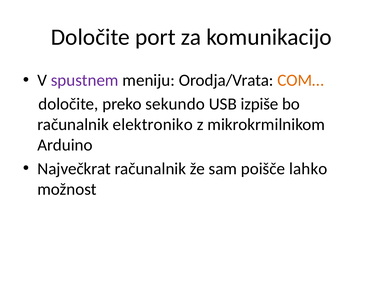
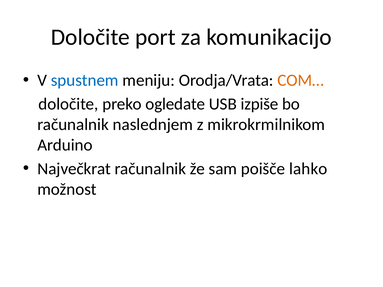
spustnem colour: purple -> blue (85, 80)
sekundo: sekundo -> ogledate (175, 104)
elektroniko: elektroniko -> naslednjem (153, 125)
